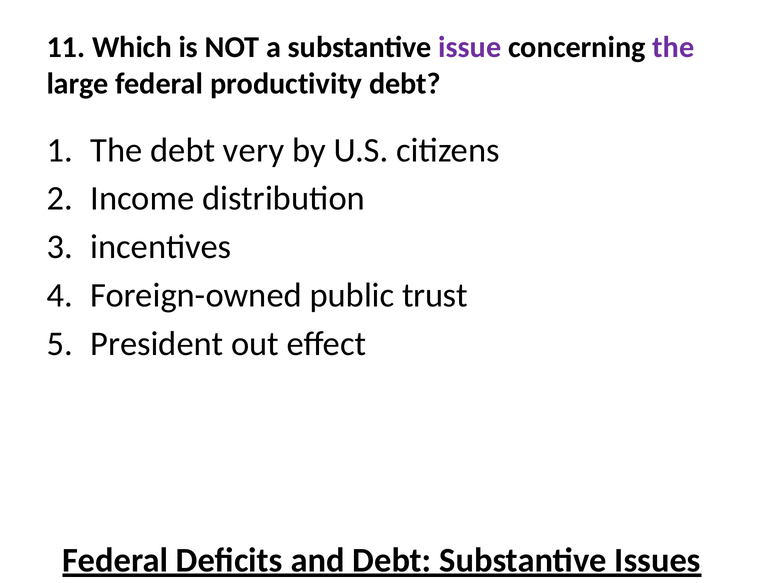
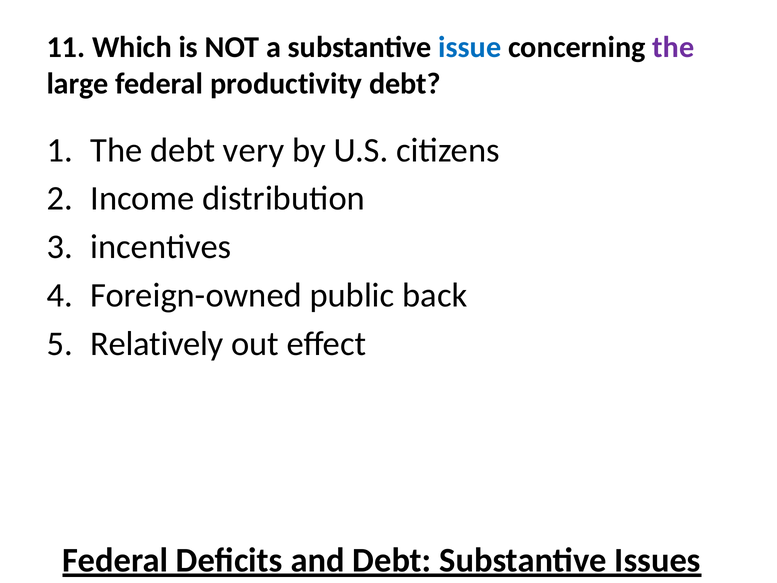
issue colour: purple -> blue (470, 47)
trust: trust -> back (435, 295)
President: President -> Relatively (157, 344)
